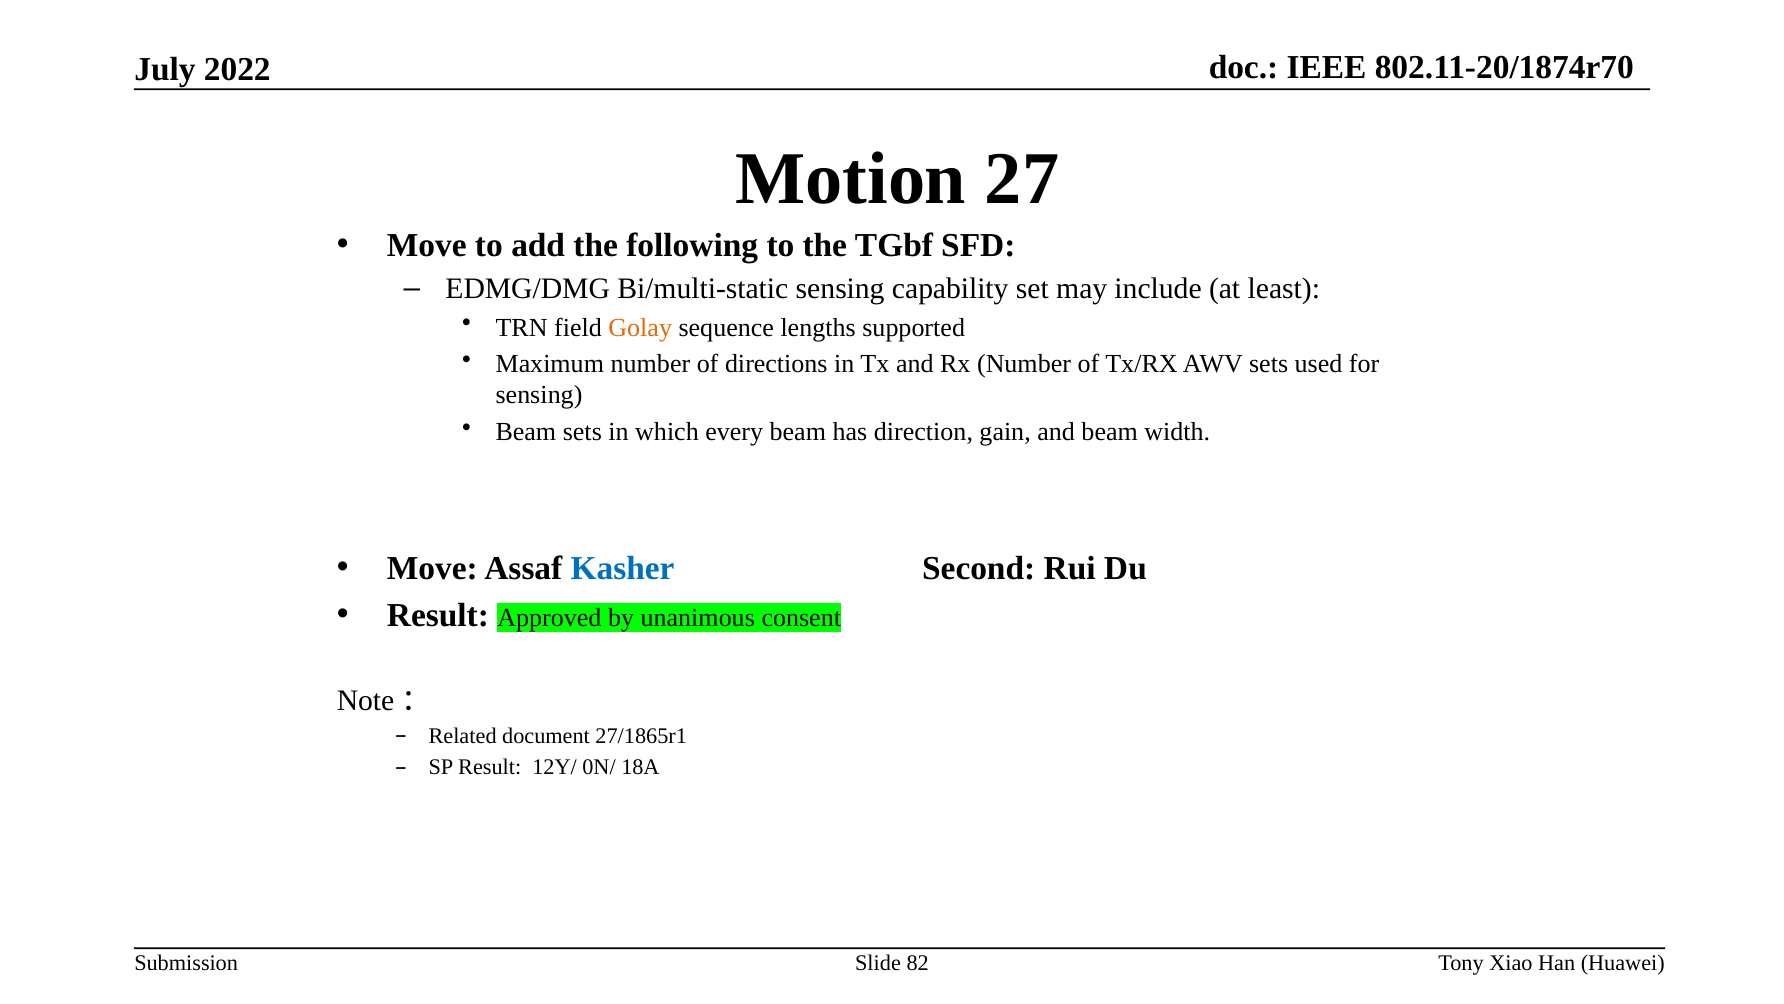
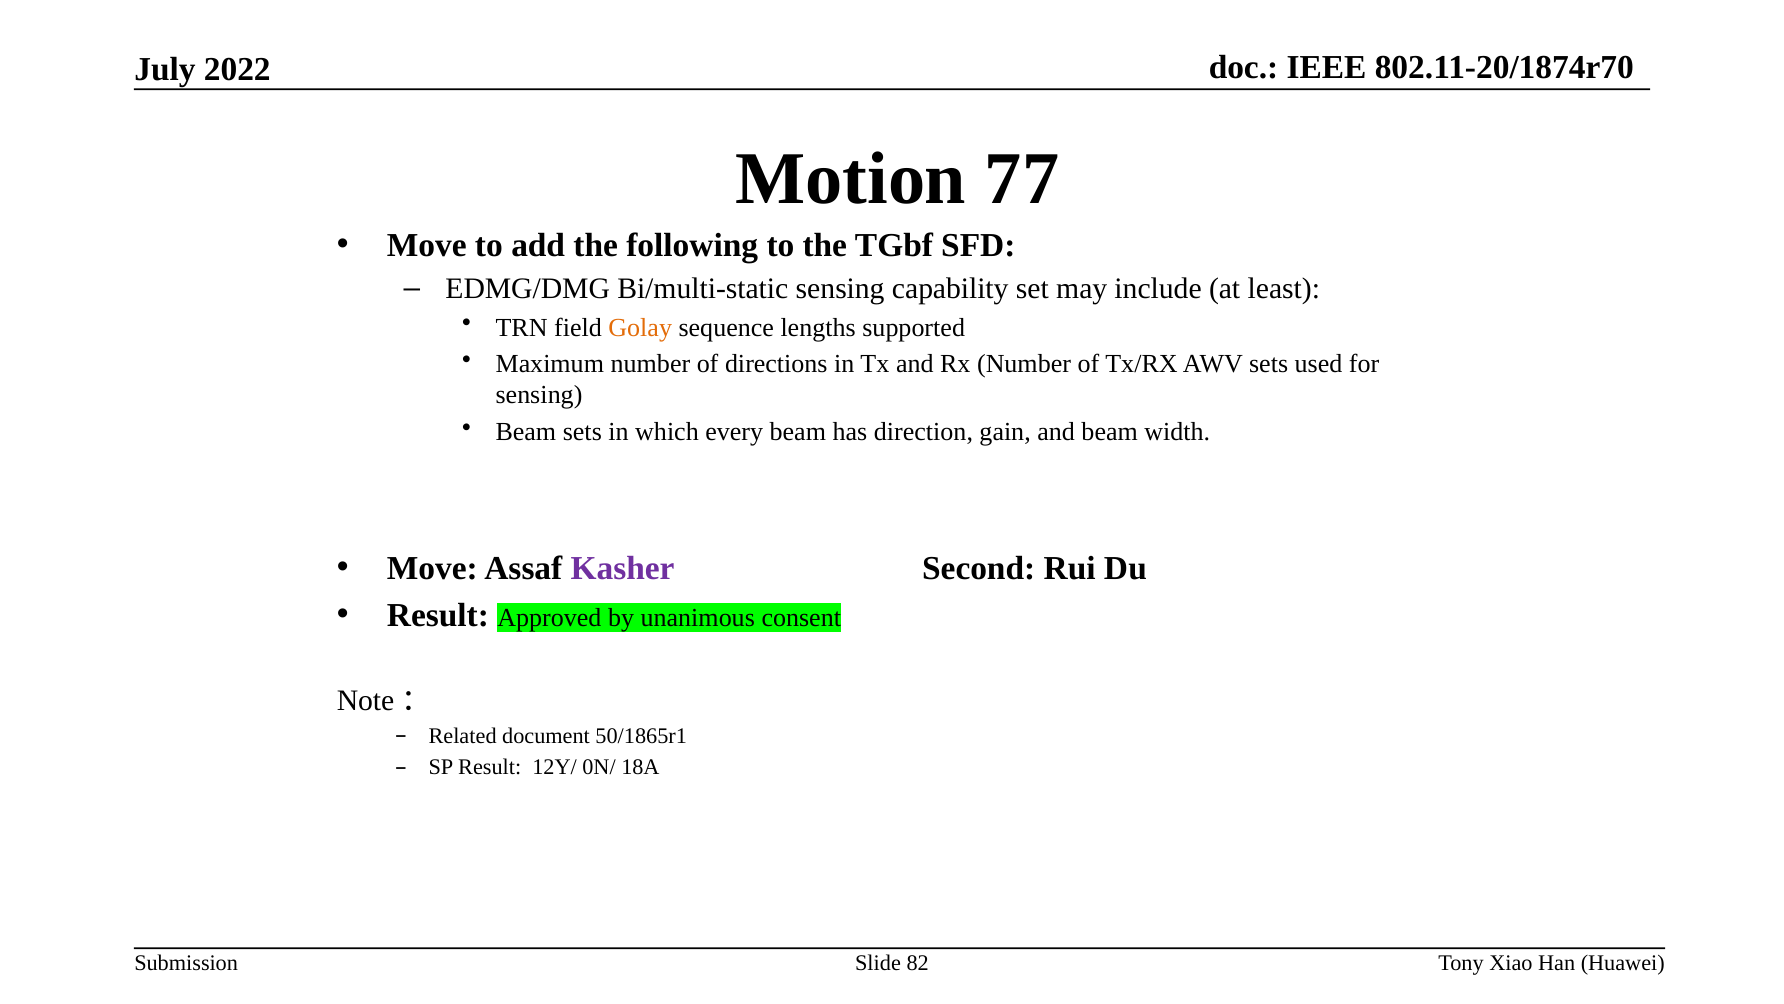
27: 27 -> 77 (1022, 179)
Kasher colour: blue -> purple (623, 568)
27/1865r1: 27/1865r1 -> 50/1865r1 (641, 735)
